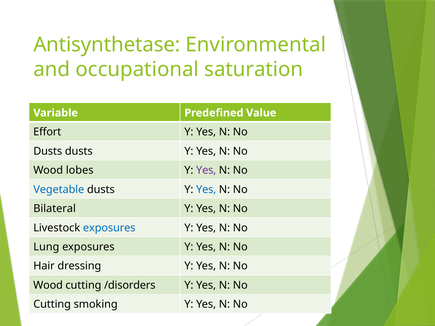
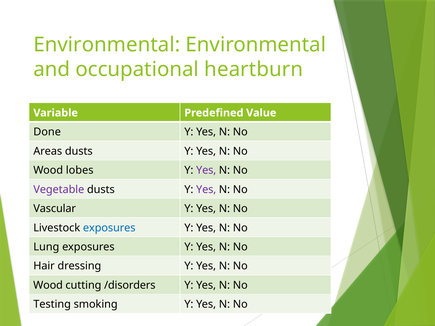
Antisynthetase: Antisynthetase -> Environmental (107, 45)
saturation: saturation -> heartburn (254, 70)
Effort: Effort -> Done (47, 132)
Dusts: Dusts -> Areas (48, 151)
Vegetable colour: blue -> purple (59, 190)
Yes colour: blue -> purple (206, 190)
Bilateral: Bilateral -> Vascular (55, 209)
Cutting: Cutting -> Testing (52, 305)
